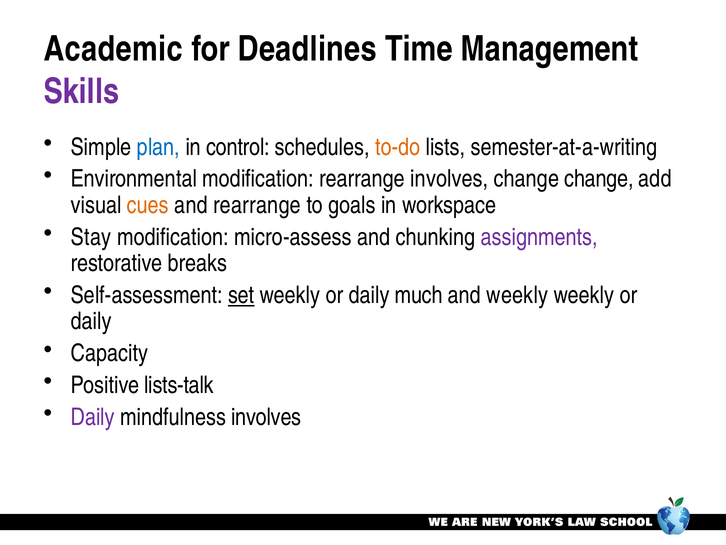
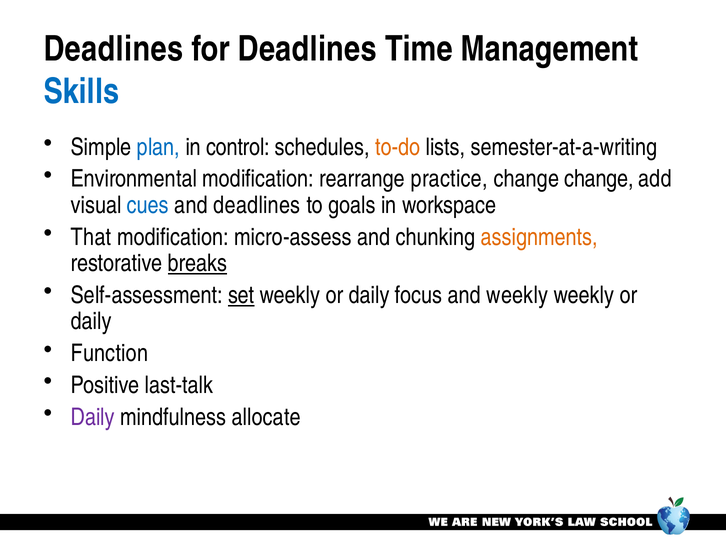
Academic: Academic -> Deadlines (113, 49)
Skills colour: purple -> blue (81, 91)
rearrange involves: involves -> practice (449, 179)
cues colour: orange -> blue (148, 205)
and rearrange: rearrange -> deadlines (257, 205)
Stay: Stay -> That (91, 237)
assignments colour: purple -> orange (539, 237)
breaks underline: none -> present (197, 263)
much: much -> focus (419, 295)
Capacity: Capacity -> Function (109, 353)
lists-talk: lists-talk -> last-talk (179, 385)
mindfulness involves: involves -> allocate (266, 417)
